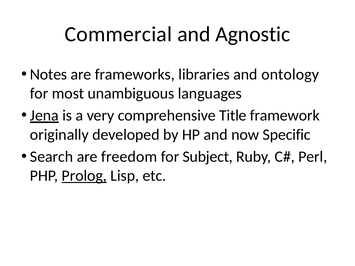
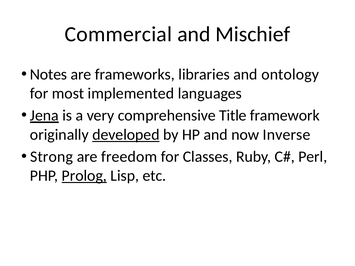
Agnostic: Agnostic -> Mischief (253, 34)
unambiguous: unambiguous -> implemented (131, 93)
developed underline: none -> present (126, 135)
Specific: Specific -> Inverse (287, 135)
Search: Search -> Strong (52, 157)
Subject: Subject -> Classes (208, 157)
